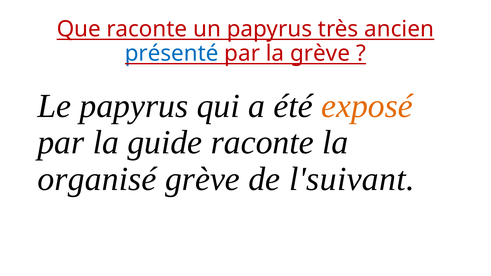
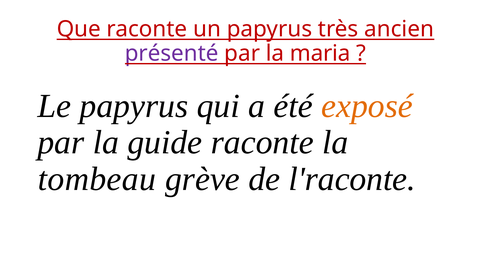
présenté colour: blue -> purple (172, 53)
la grève: grève -> maria (320, 53)
organisé: organisé -> tombeau (97, 179)
l'suivant: l'suivant -> l'raconte (352, 179)
